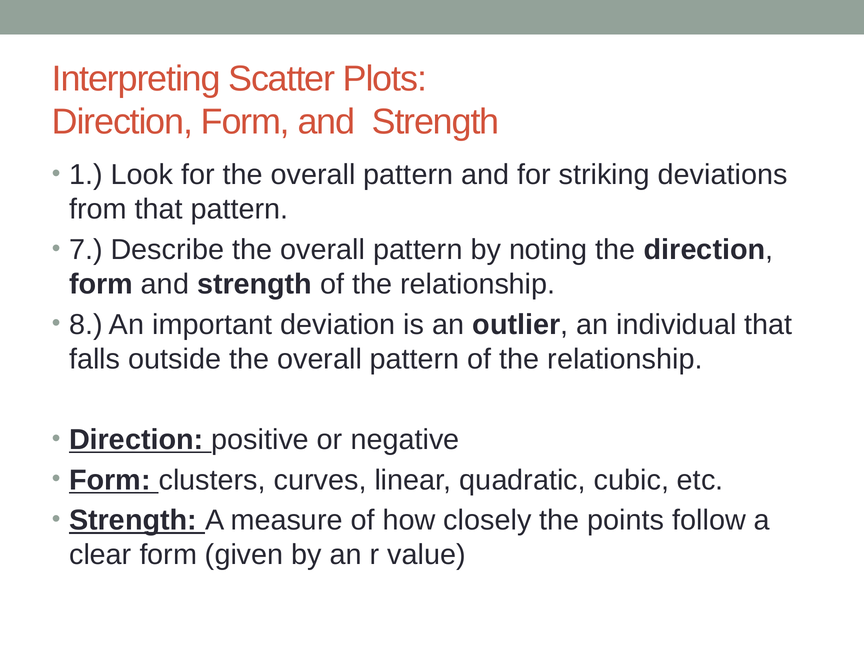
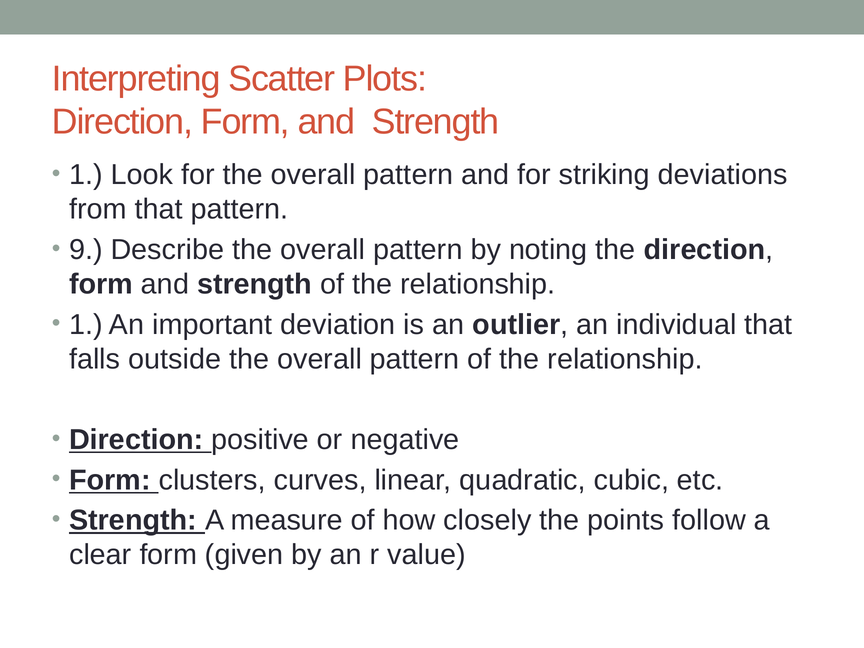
7: 7 -> 9 (86, 250)
8: 8 -> 1 (86, 325)
